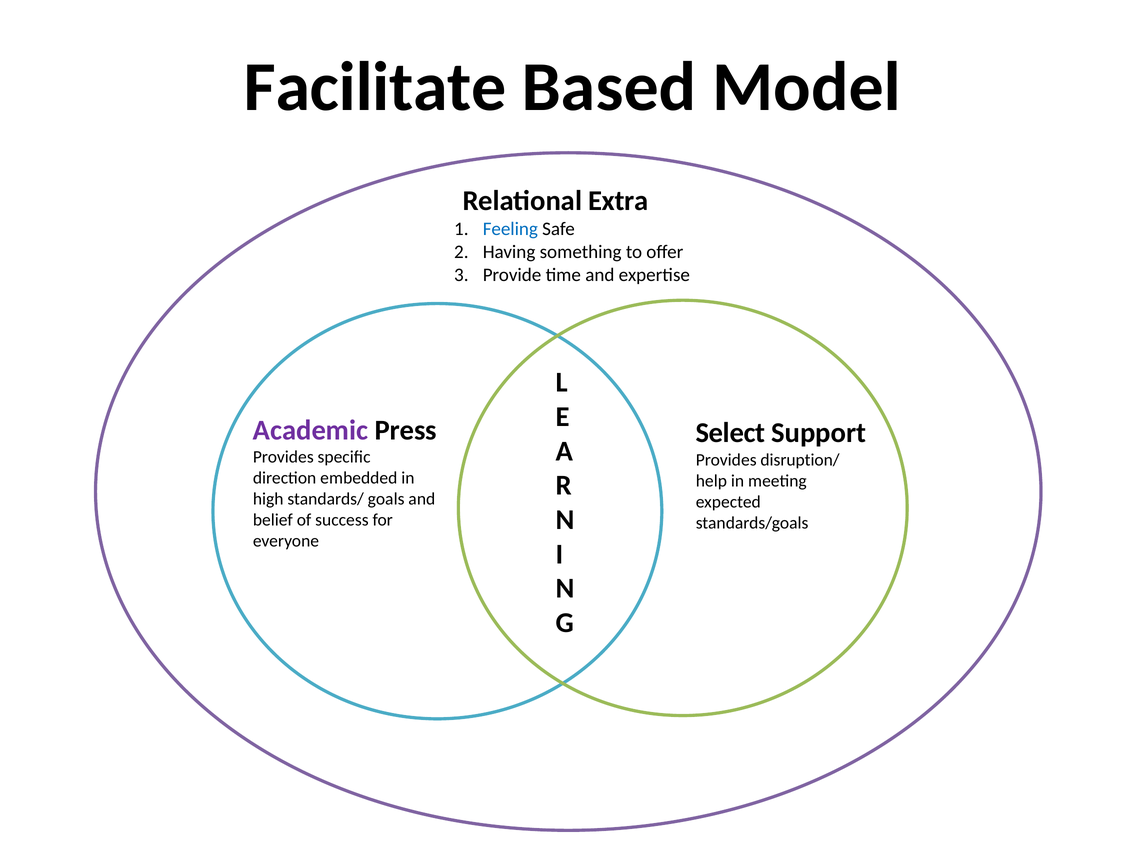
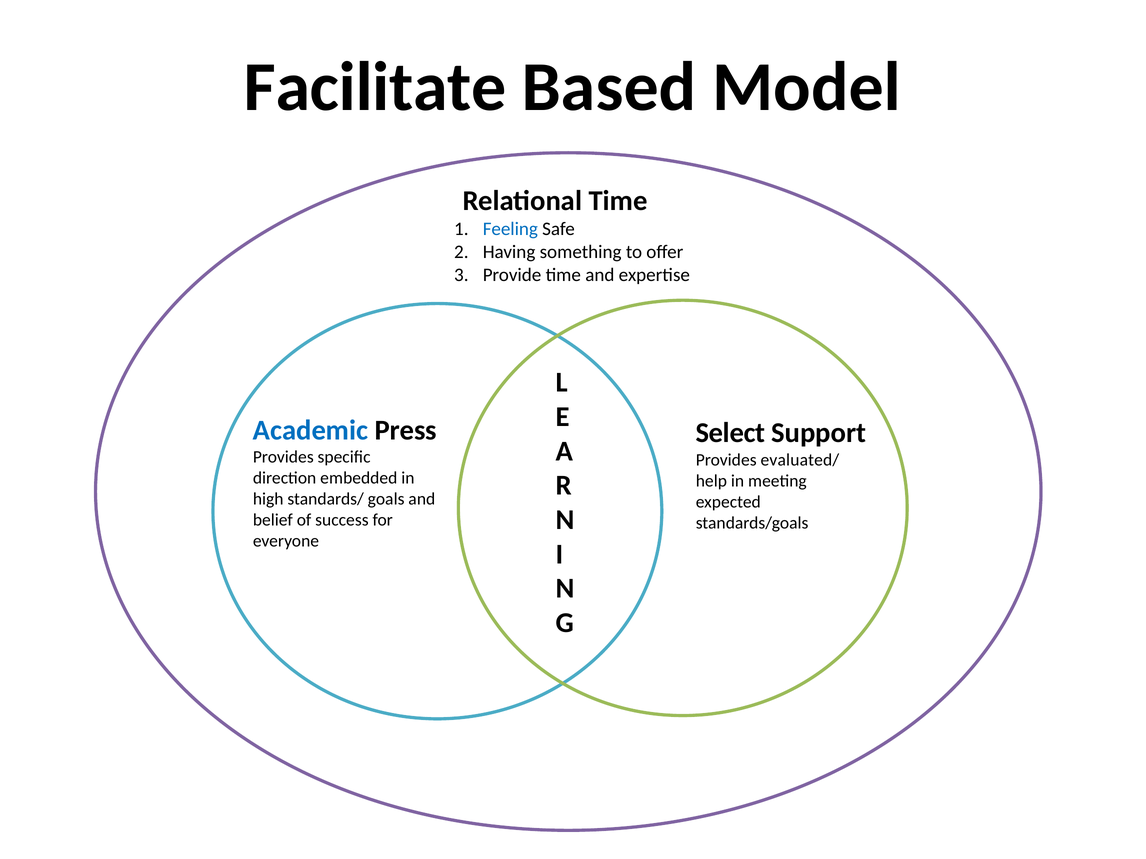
Relational Extra: Extra -> Time (618, 201)
Academic colour: purple -> blue (310, 430)
disruption/: disruption/ -> evaluated/ (800, 460)
